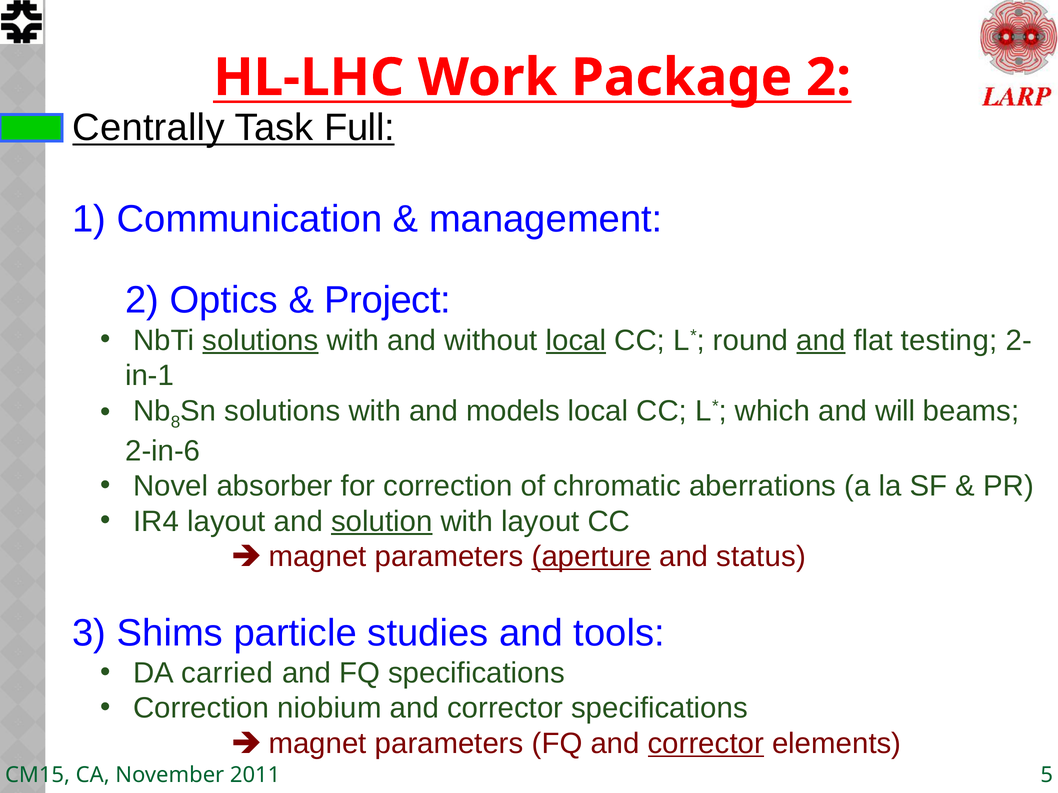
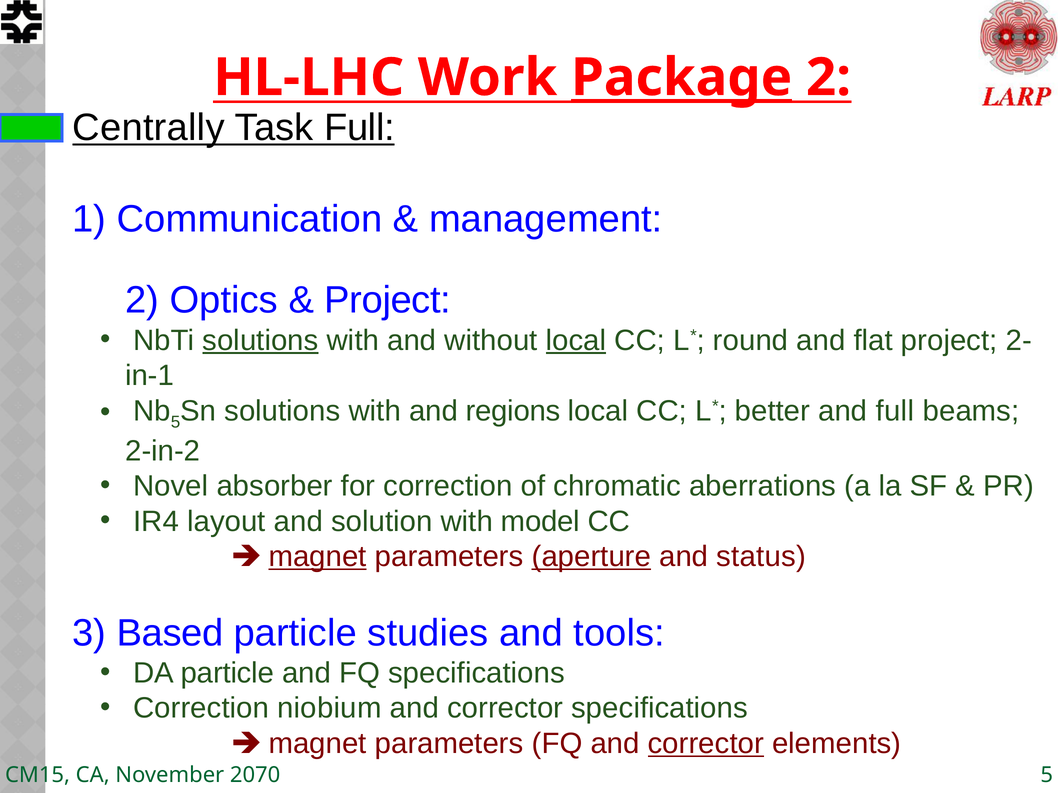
Package underline: none -> present (682, 78)
and underline: present -> none (821, 341)
flat testing: testing -> project (949, 341)
8: 8 -> 5 (176, 422)
models: models -> regions (513, 411)
which: which -> better (772, 411)
and will: will -> full (895, 411)
2-in-6: 2-in-6 -> 2-in-2 (163, 451)
solution underline: present -> none (382, 522)
with layout: layout -> model (540, 522)
magnet underline: none -> present (318, 557)
Shims: Shims -> Based (170, 633)
DA carried: carried -> particle (227, 673)
2011: 2011 -> 2070 (255, 775)
